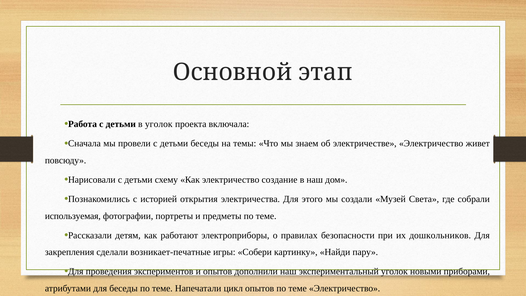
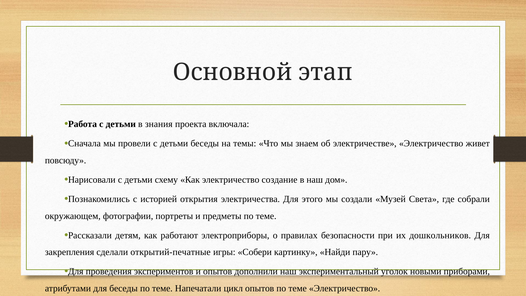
в уголок: уголок -> знания (159, 124)
используемая: используемая -> окружающем (73, 216)
возникает-печатные: возникает-печатные -> открытий-печатные (171, 252)
